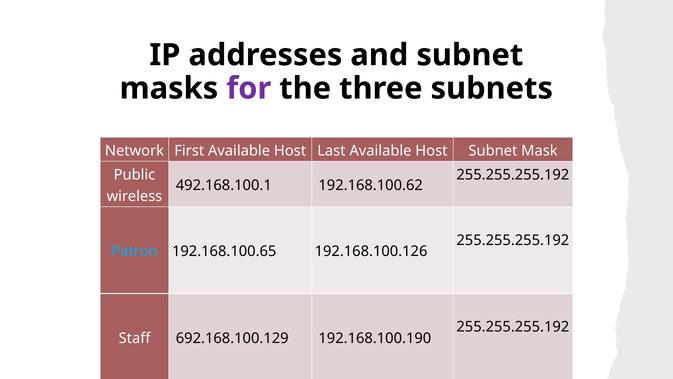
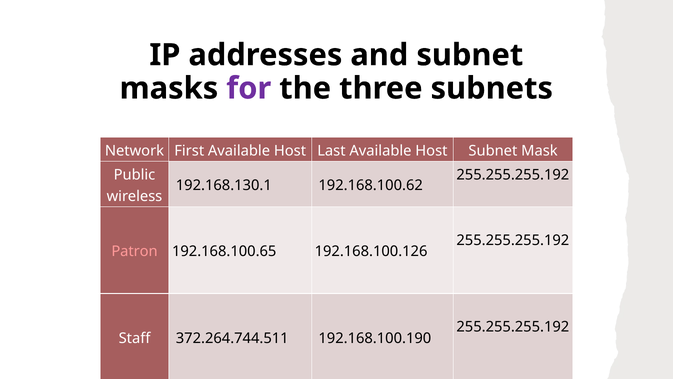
492.168.100.1: 492.168.100.1 -> 192.168.130.1 (224, 185)
Patron colour: light blue -> pink (135, 251)
692.168.100.129: 692.168.100.129 -> 372.264.744.511 (232, 338)
